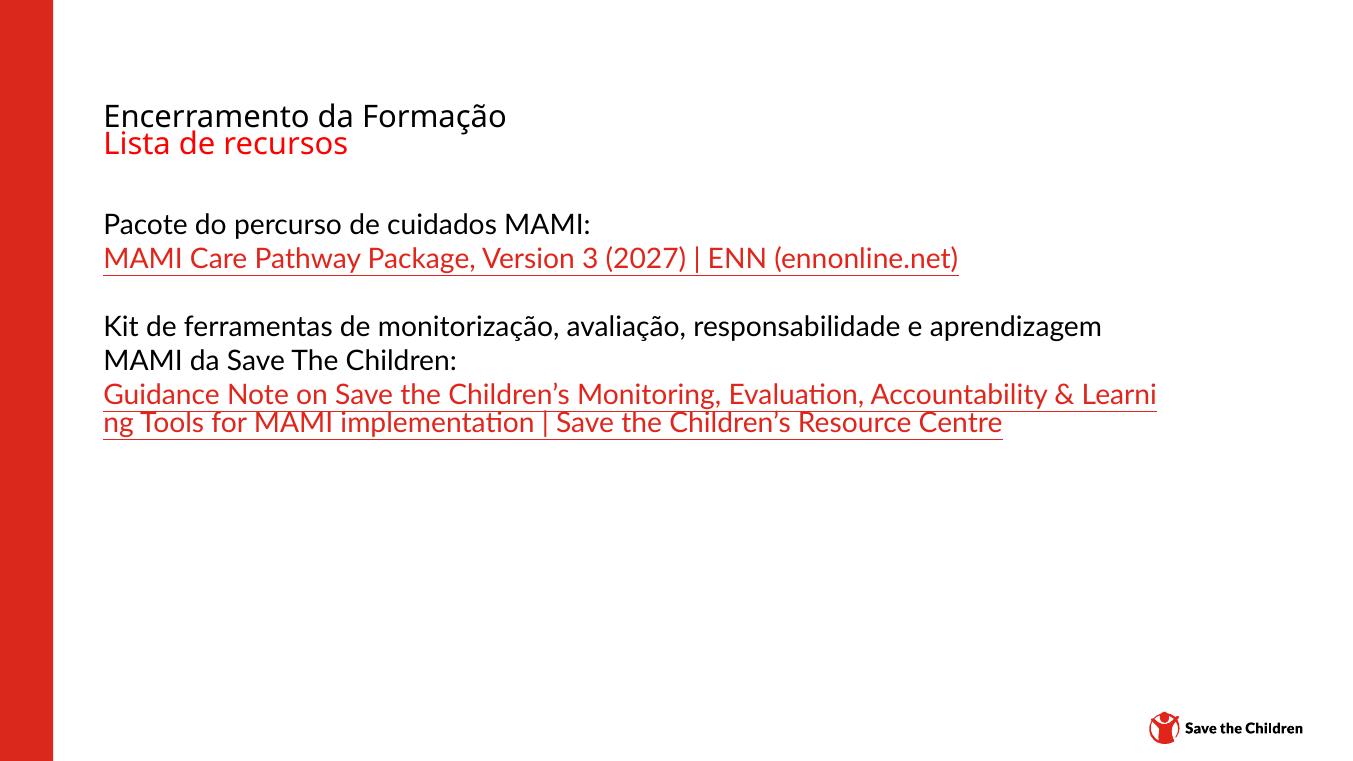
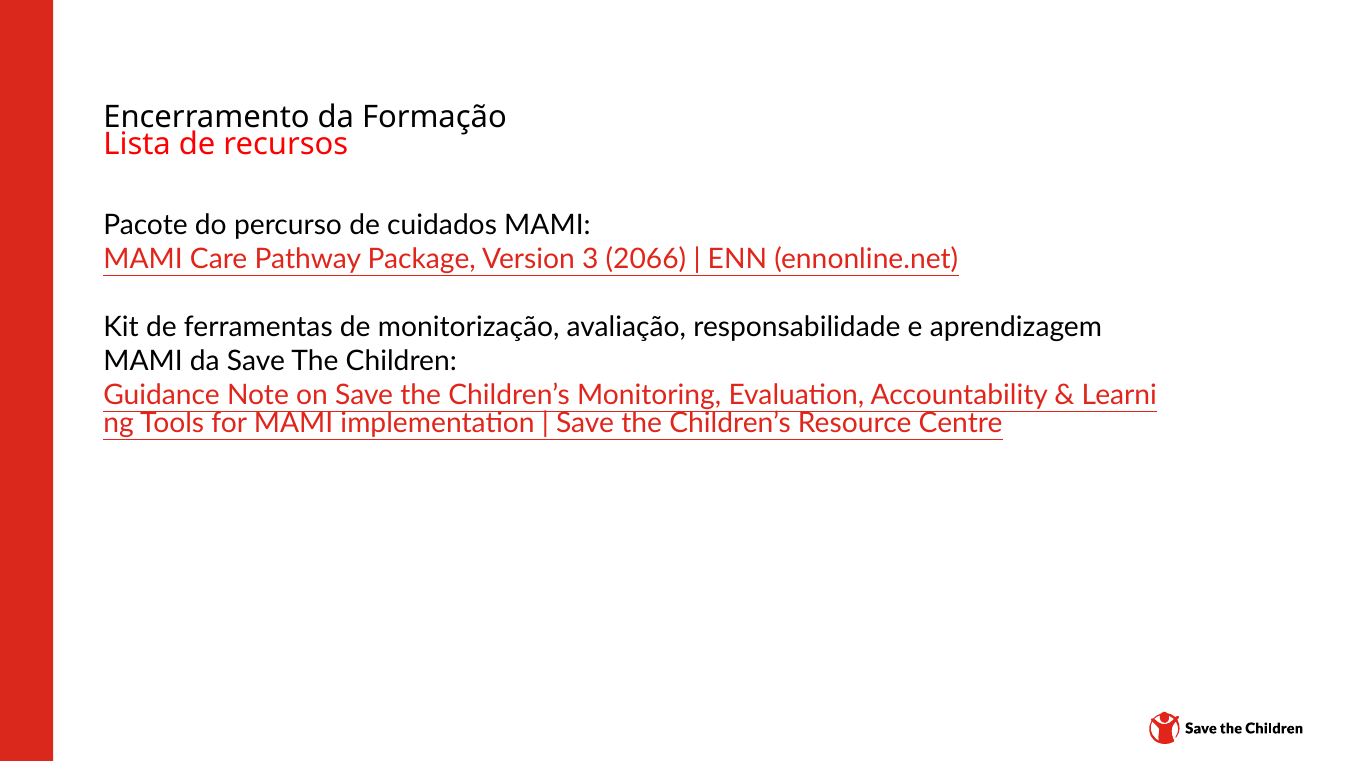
2027: 2027 -> 2066 (646, 259)
